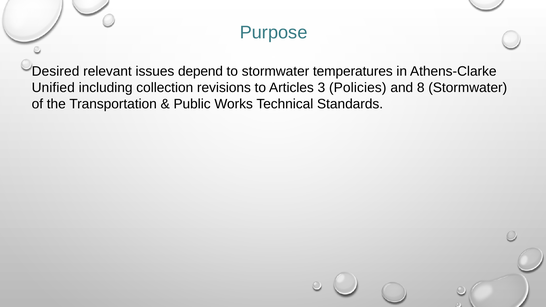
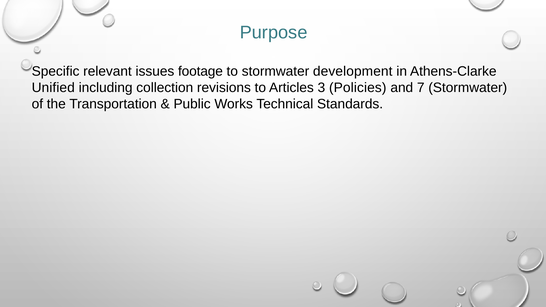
Desired: Desired -> Specific (56, 71)
depend: depend -> footage (200, 71)
temperatures: temperatures -> development (353, 71)
8: 8 -> 7 (421, 88)
